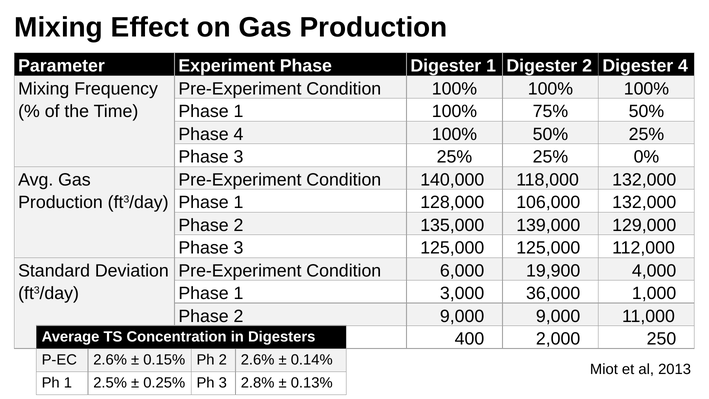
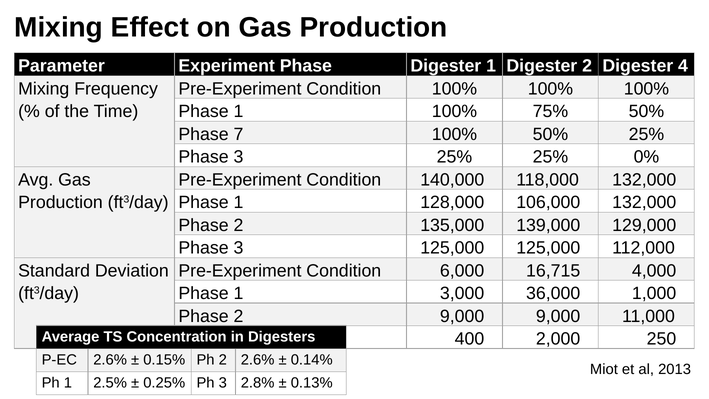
Phase 4: 4 -> 7 (238, 134)
19,900: 19,900 -> 16,715 (553, 271)
